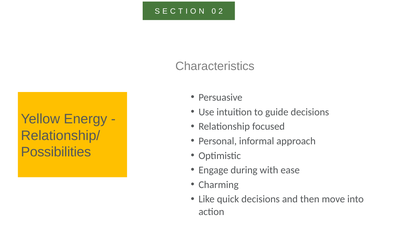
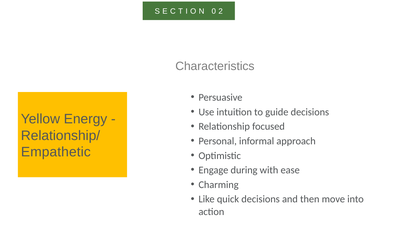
Possibilities: Possibilities -> Empathetic (56, 152)
